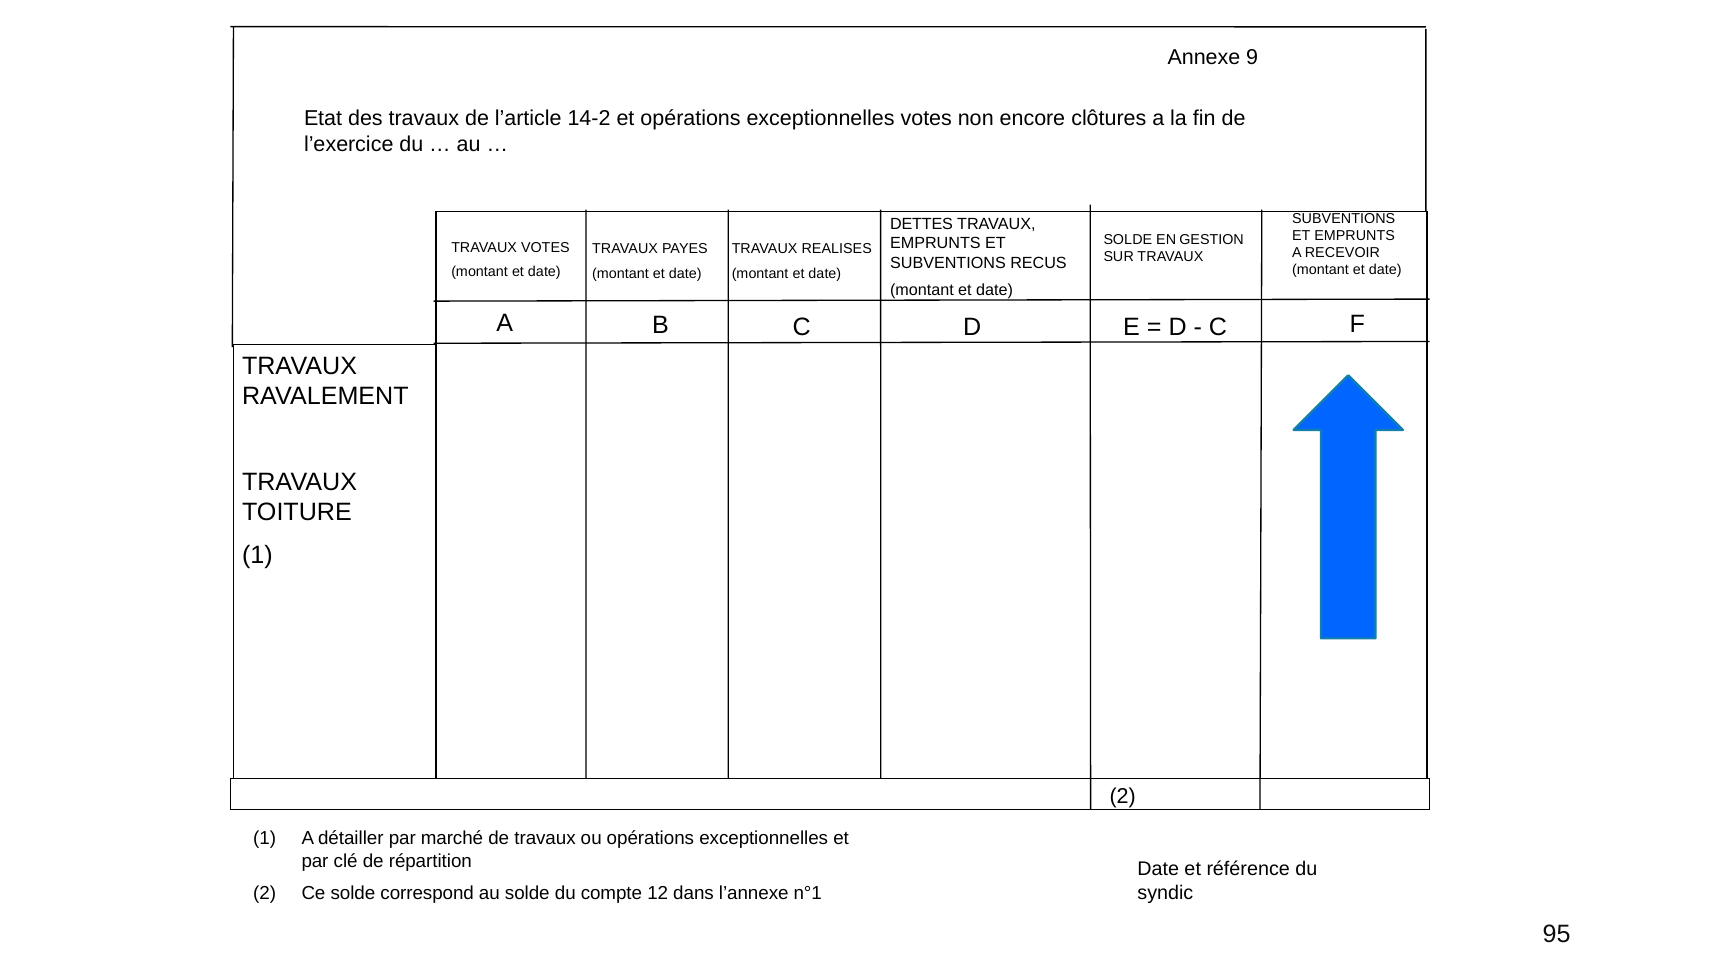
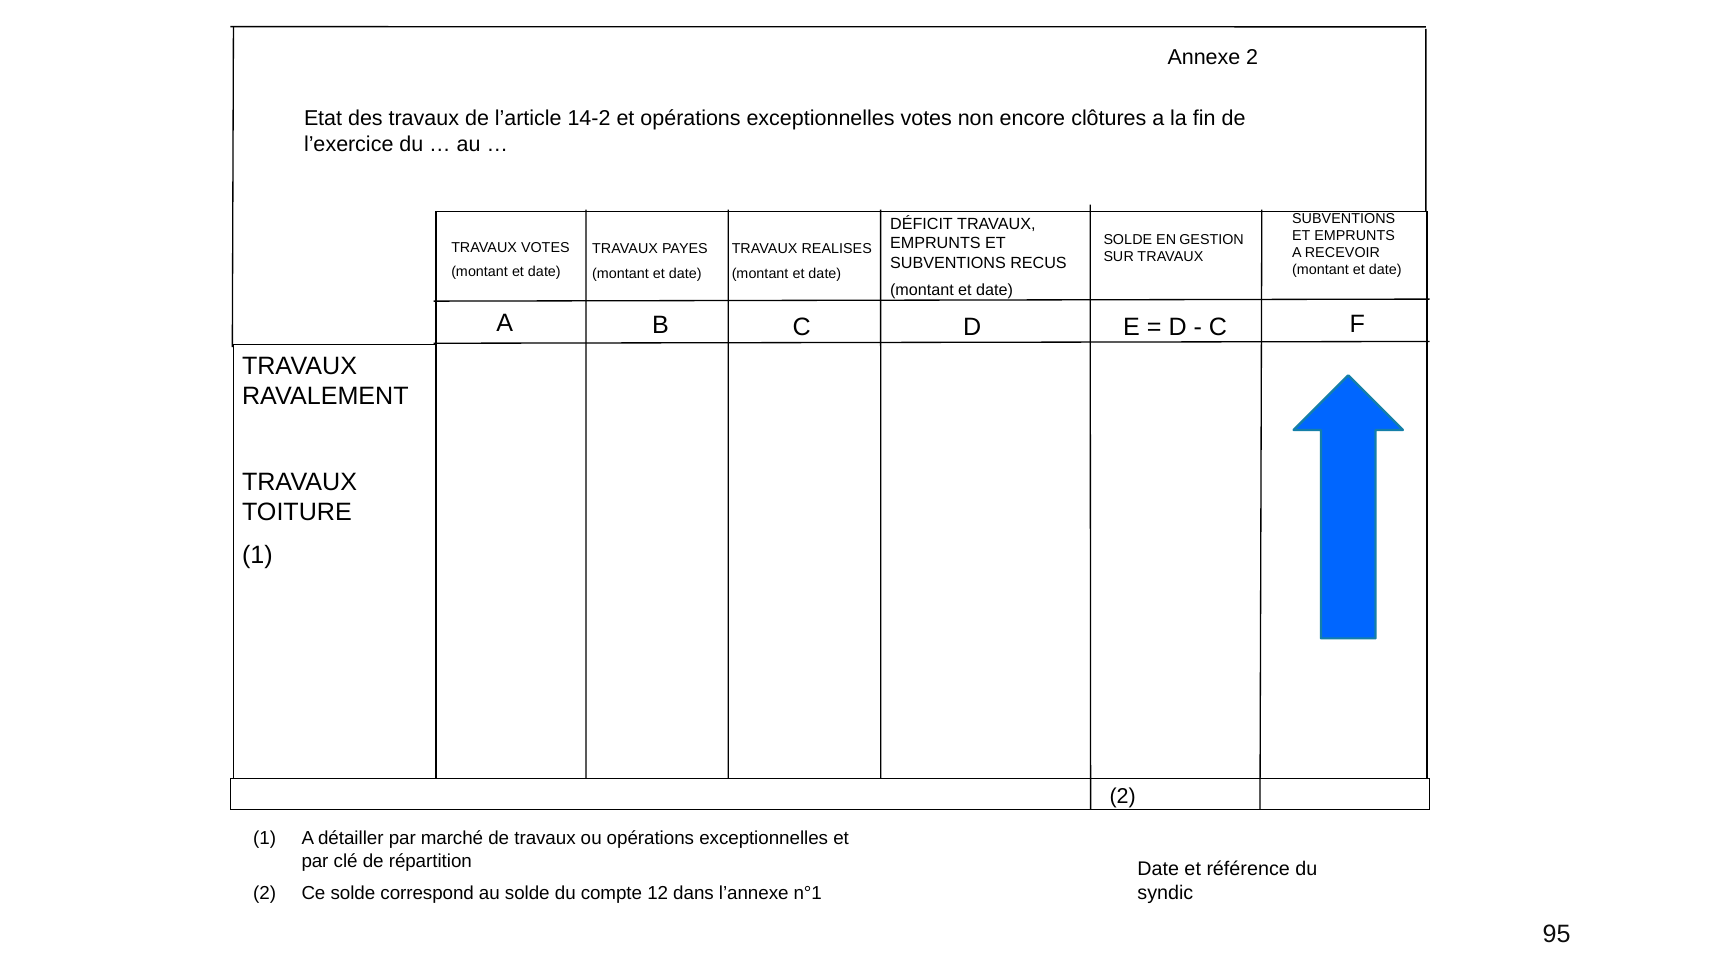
Annexe 9: 9 -> 2 (1252, 57)
DETTES: DETTES -> DÉFICIT (921, 224)
